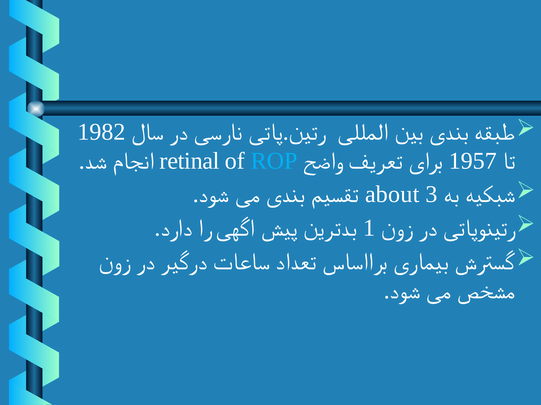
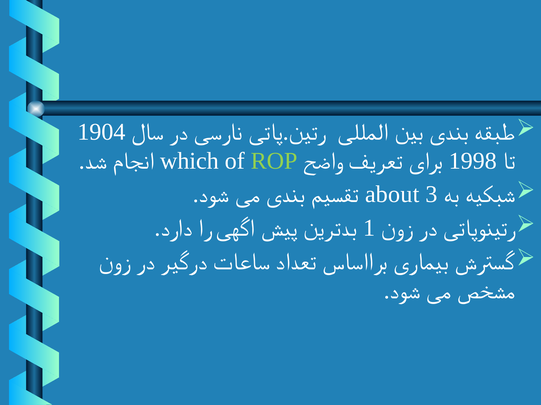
1982: 1982 -> 1904 (101, 132)
retinal: retinal -> which (189, 161)
ROP colour: light blue -> light green (274, 161)
1957: 1957 -> 1998 (473, 161)
